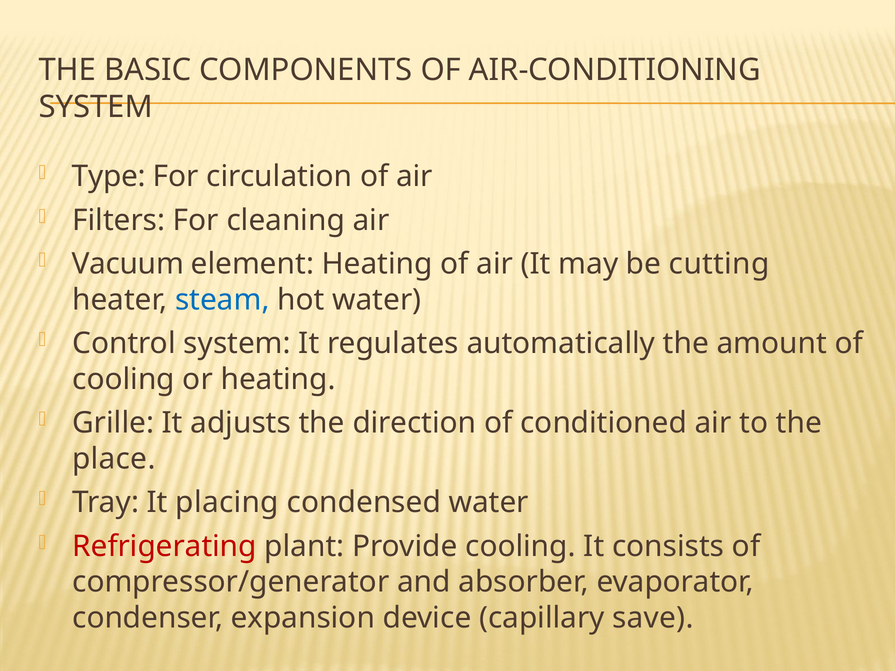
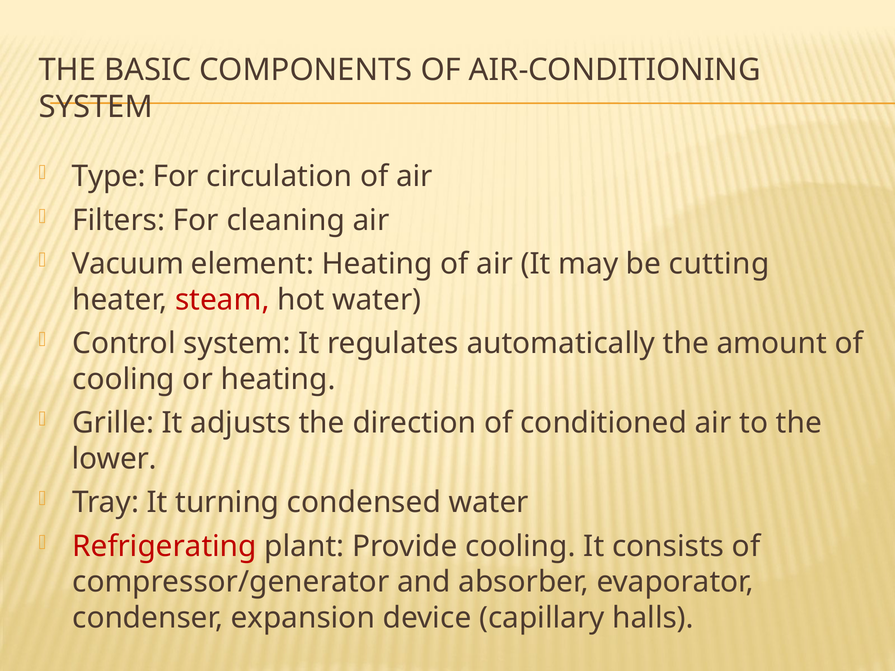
steam colour: blue -> red (222, 300)
place: place -> lower (114, 459)
placing: placing -> turning (227, 503)
save: save -> halls (653, 618)
